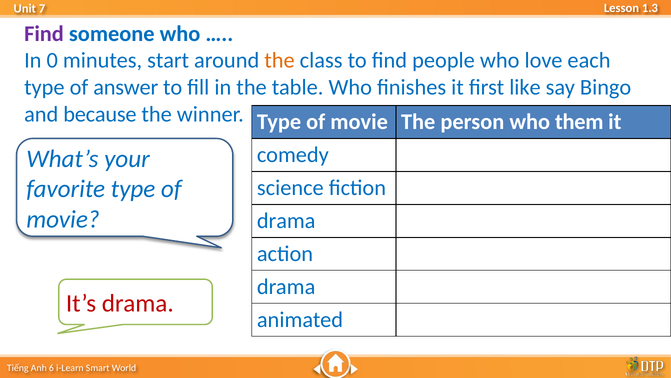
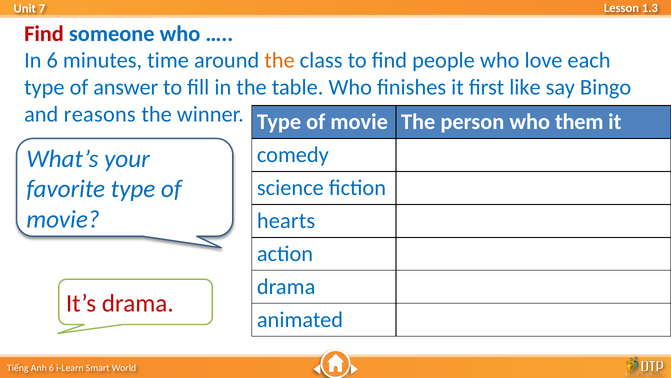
Find colour: purple -> red (44, 34)
In 0: 0 -> 6 (52, 60)
start: start -> time (168, 60)
because: because -> reasons (100, 114)
drama: drama -> hearts (286, 221)
